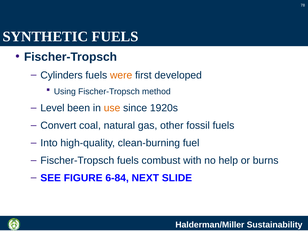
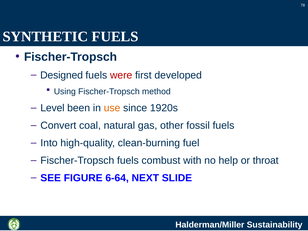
Cylinders: Cylinders -> Designed (62, 75)
were colour: orange -> red (121, 75)
burns: burns -> throat (266, 160)
6-84: 6-84 -> 6-64 (117, 178)
